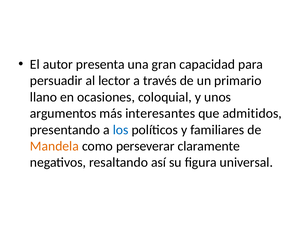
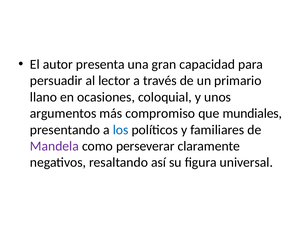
interesantes: interesantes -> compromiso (160, 114)
admitidos: admitidos -> mundiales (252, 114)
Mandela colour: orange -> purple (54, 146)
